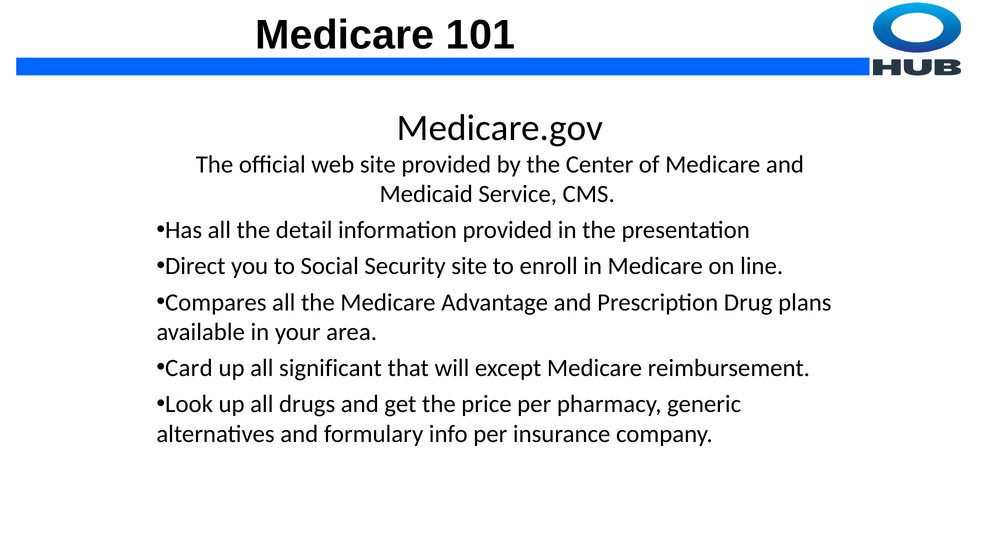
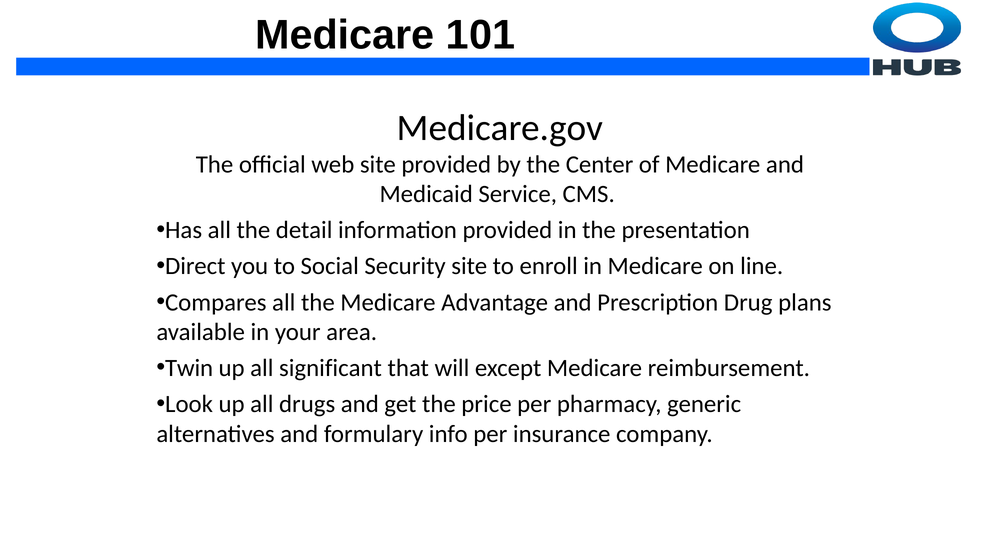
Card: Card -> Twin (189, 368)
